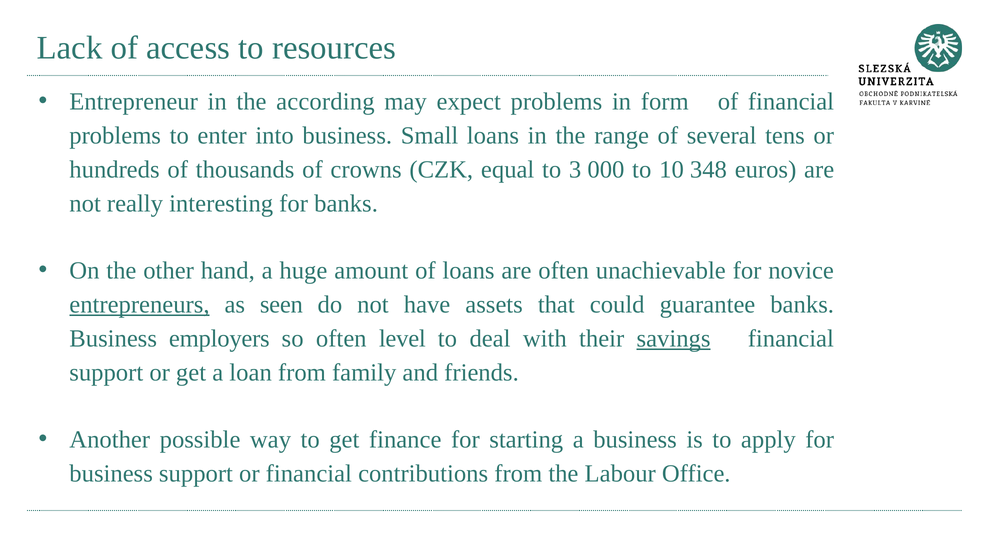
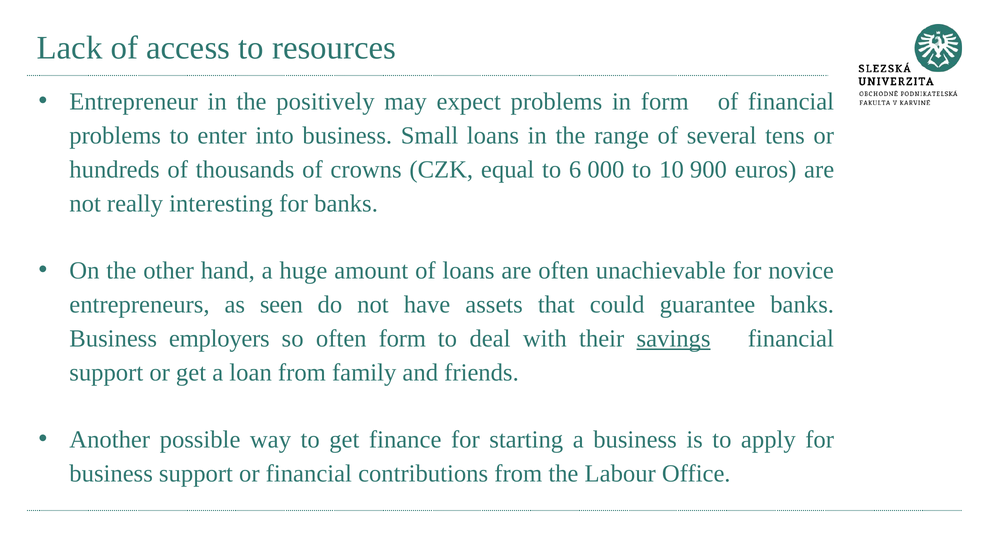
according: according -> positively (325, 102)
3: 3 -> 6 (575, 170)
348: 348 -> 900 (708, 170)
entrepreneurs underline: present -> none (139, 305)
often level: level -> form (402, 339)
